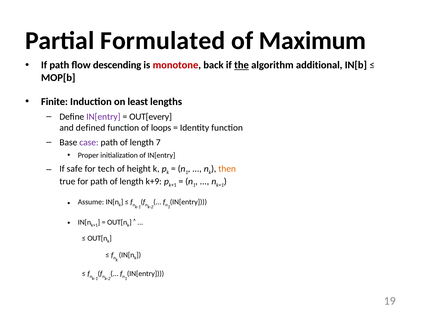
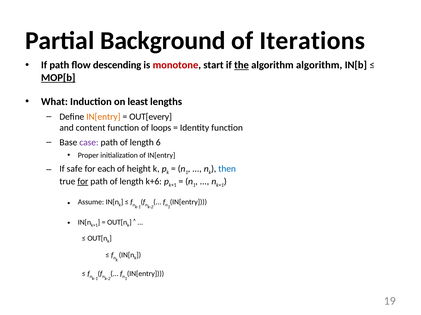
Formulated: Formulated -> Background (163, 41)
Maximum: Maximum -> Iterations (312, 41)
back: back -> start (213, 65)
algorithm additional: additional -> algorithm (319, 65)
MOP[b underline: none -> present (58, 78)
Finite: Finite -> What (54, 102)
IN[entry colour: purple -> orange (103, 117)
defined: defined -> content (91, 128)
7: 7 -> 6 (158, 143)
tech: tech -> each (106, 169)
then colour: orange -> blue (227, 169)
for underline: none -> present (83, 182)
k+9: k+9 -> k+6 (154, 182)
